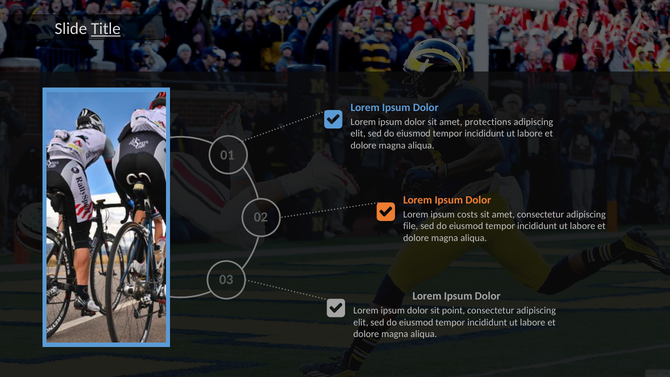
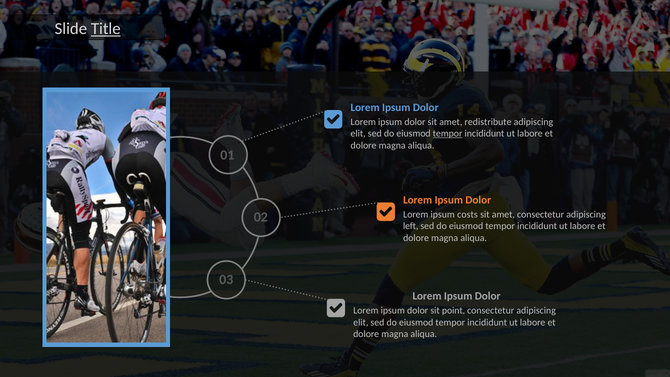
protections: protections -> redistribute (488, 122)
tempor underline: none -> present (448, 134)
file: file -> left (411, 226)
